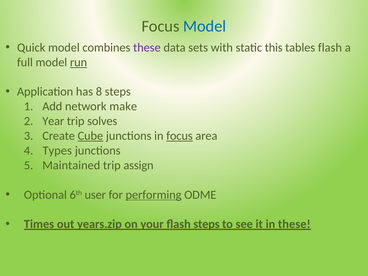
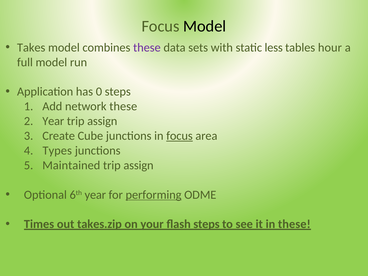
Model colour: blue -> black (205, 26)
Quick: Quick -> Takes (31, 48)
this: this -> less (274, 48)
tables flash: flash -> hour (330, 48)
run underline: present -> none (79, 62)
8: 8 -> 0 (99, 92)
network make: make -> these (123, 106)
solves: solves -> assign (102, 121)
Cube underline: present -> none (90, 136)
6th user: user -> year (95, 195)
years.zip: years.zip -> takes.zip (99, 224)
